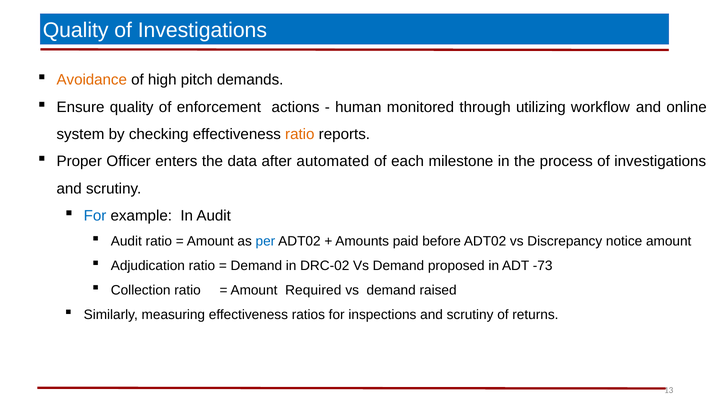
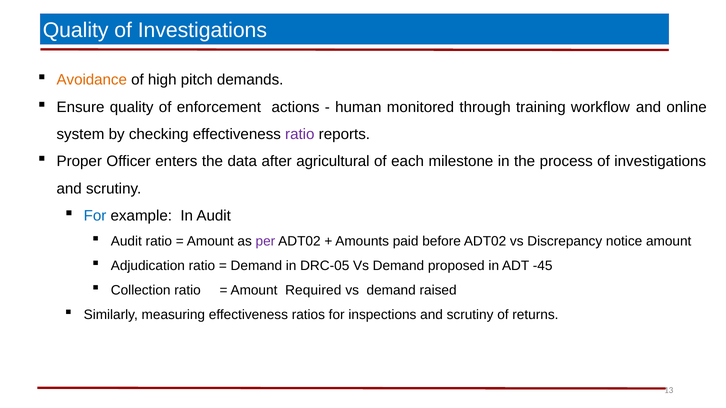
utilizing: utilizing -> training (541, 107)
ratio colour: orange -> purple (300, 134)
automated: automated -> agricultural (333, 162)
per colour: blue -> purple (265, 241)
DRC-02: DRC-02 -> DRC-05 (325, 266)
-73: -73 -> -45 (543, 266)
